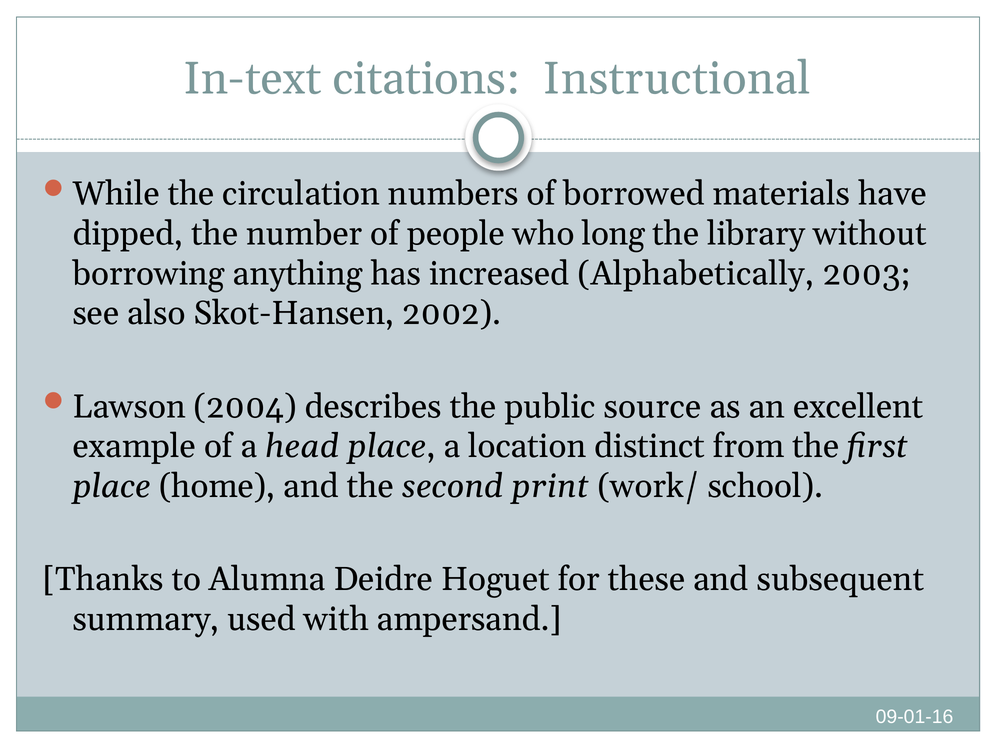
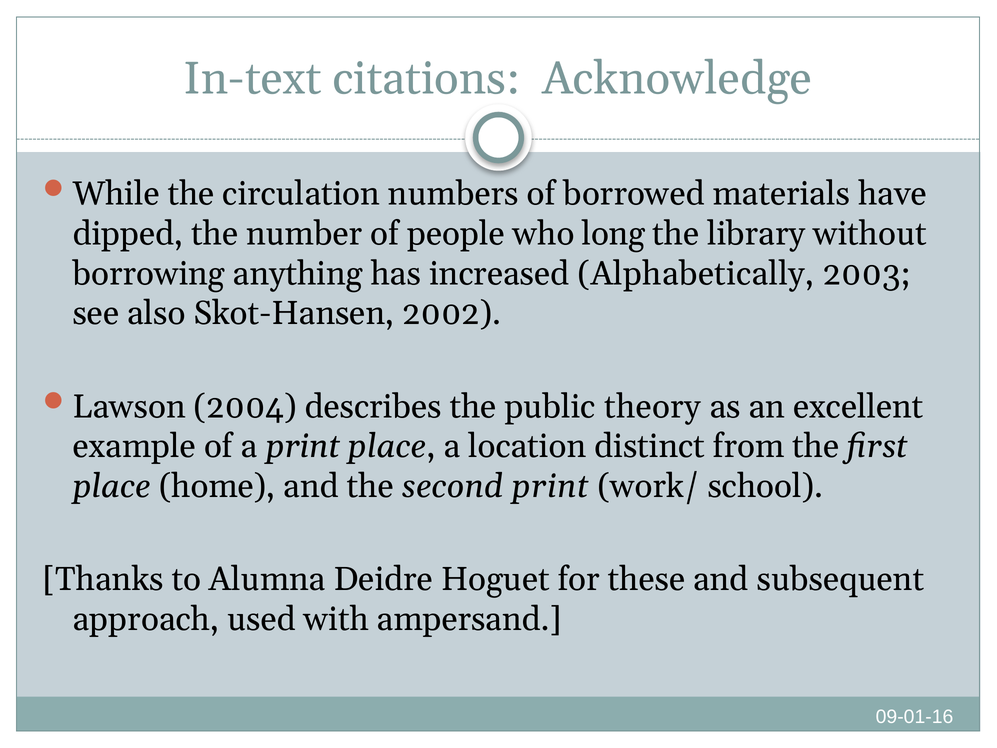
Instructional: Instructional -> Acknowledge (677, 78)
source: source -> theory (652, 406)
a head: head -> print (303, 446)
summary: summary -> approach (146, 619)
